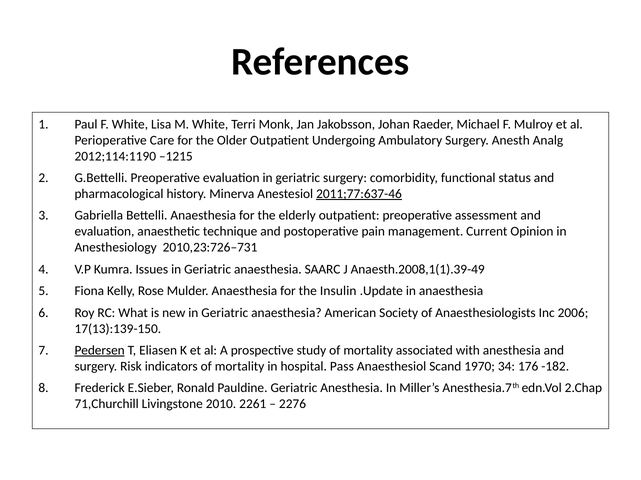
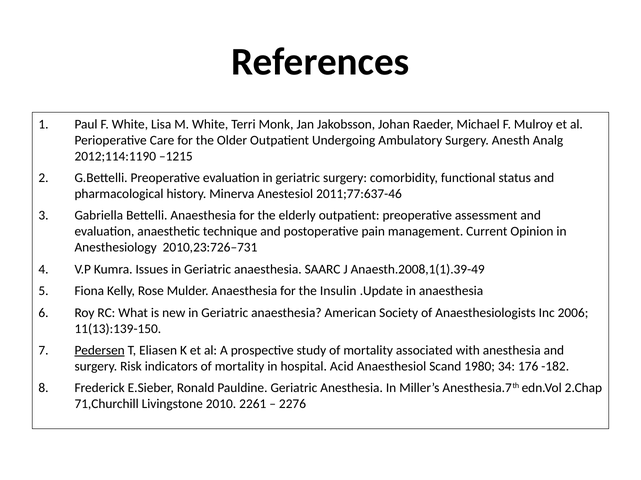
2011;77:637-46 underline: present -> none (359, 194)
17(13):139-150: 17(13):139-150 -> 11(13):139-150 (118, 329)
Pass: Pass -> Acid (342, 367)
1970: 1970 -> 1980 (480, 367)
